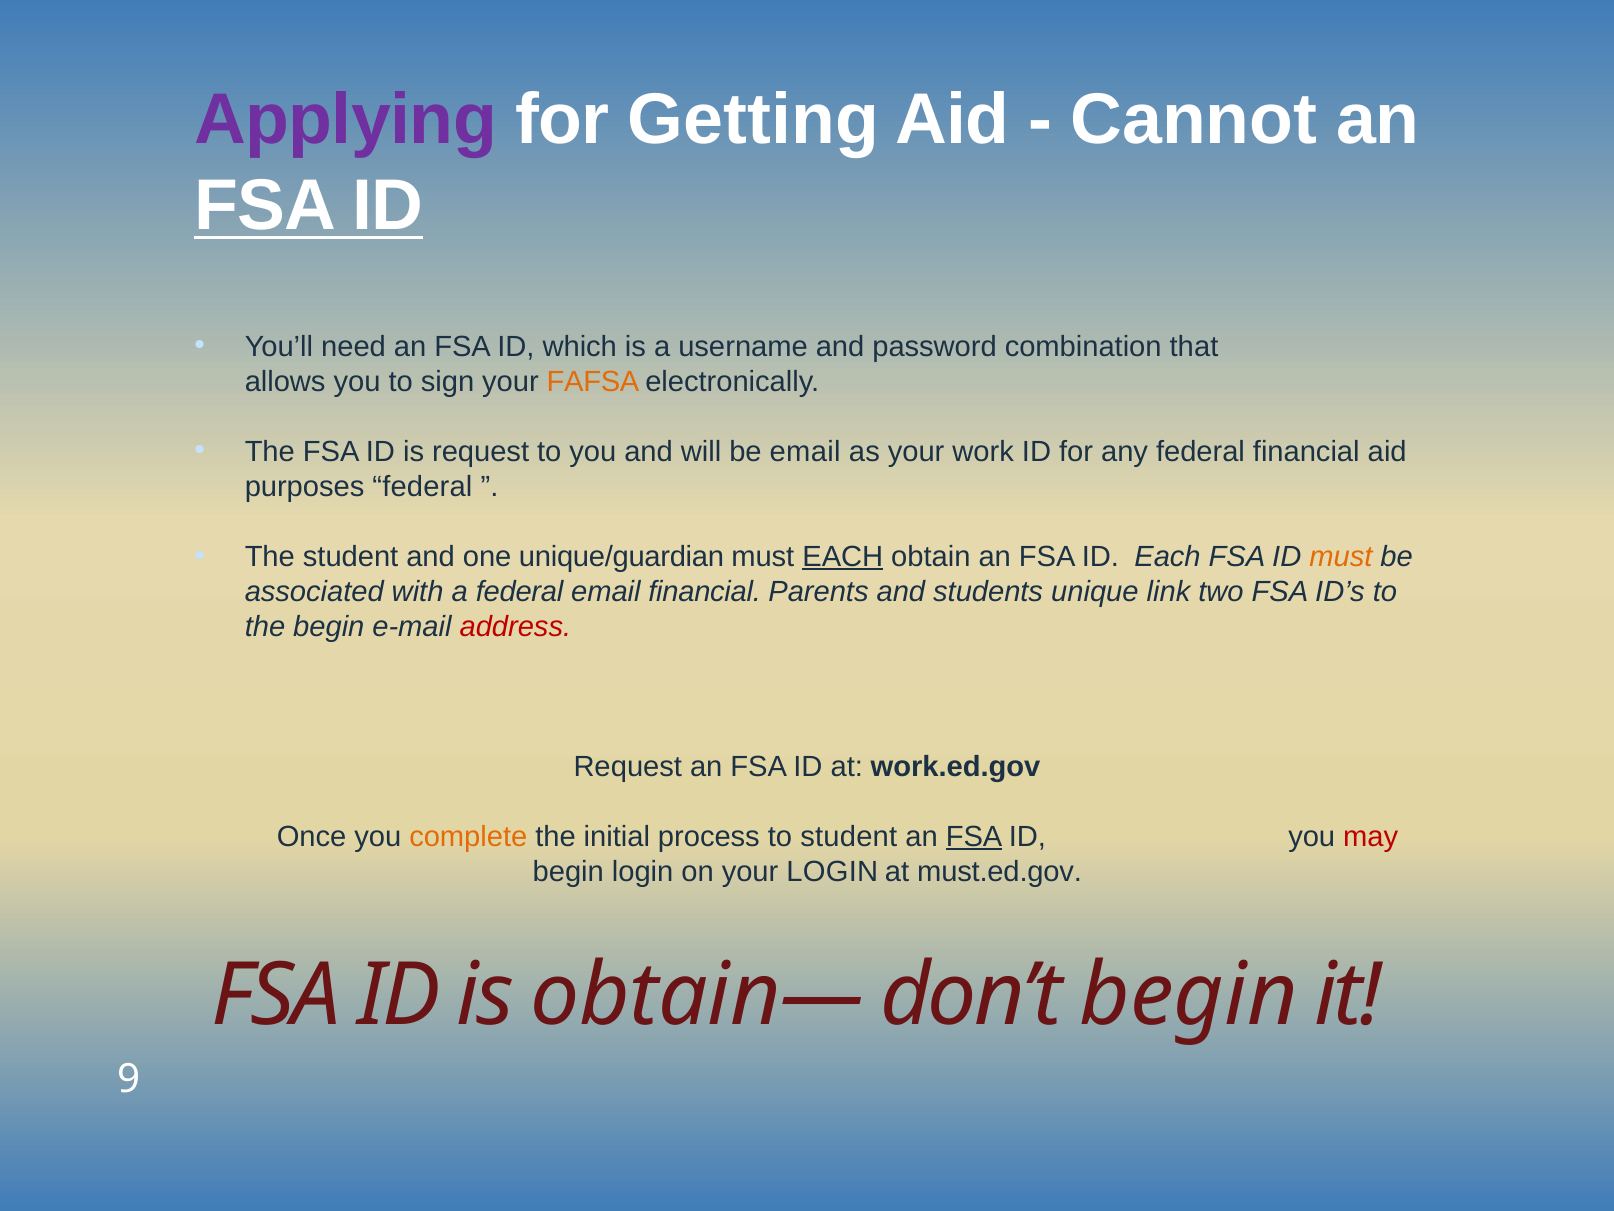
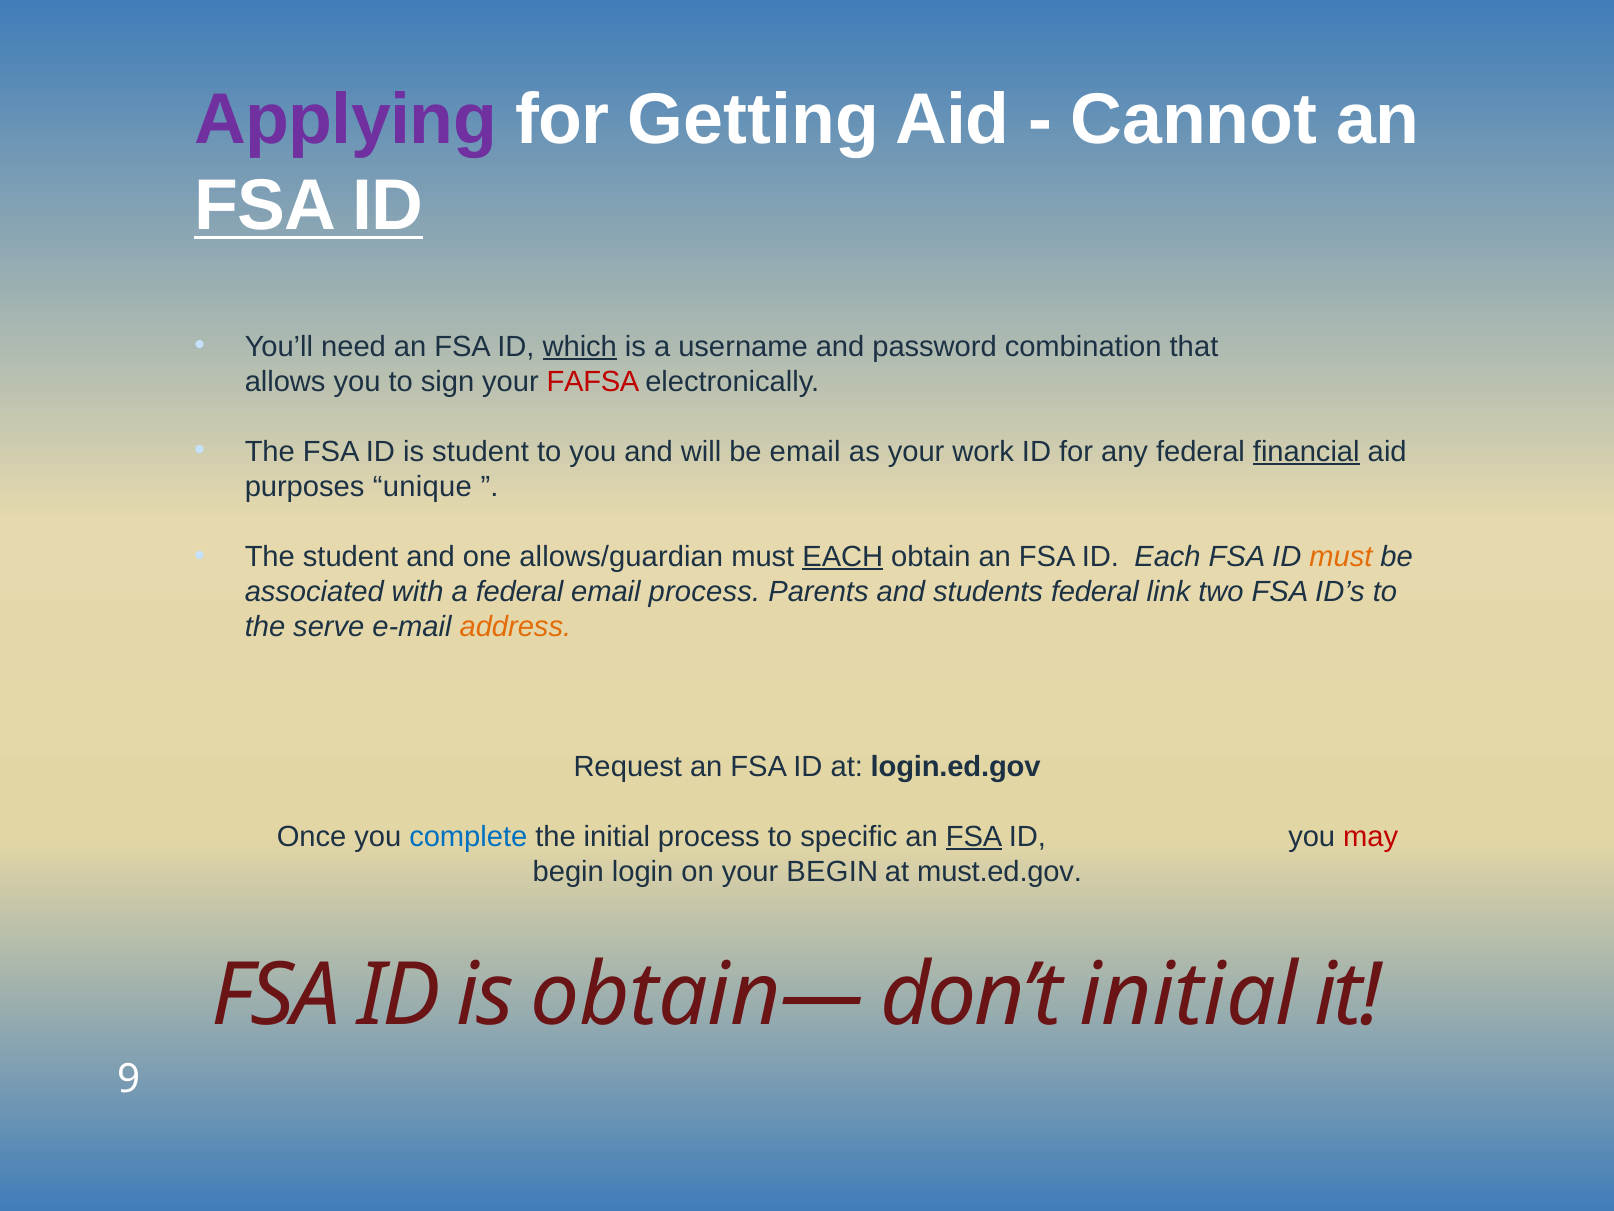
which underline: none -> present (580, 346)
FAFSA colour: orange -> red (593, 381)
is request: request -> student (480, 451)
financial underline: none -> present (1306, 451)
purposes federal: federal -> unique (422, 486)
unique/guardian: unique/guardian -> allows/guardian (621, 556)
email financial: financial -> process (704, 591)
students unique: unique -> federal (1095, 591)
the begin: begin -> serve (329, 626)
address colour: red -> orange (515, 626)
work.ed.gov: work.ed.gov -> login.ed.gov (956, 766)
complete colour: orange -> blue (468, 836)
to student: student -> specific (849, 836)
your LOGIN: LOGIN -> BEGIN (832, 871)
don’t begin: begin -> initial (1189, 996)
